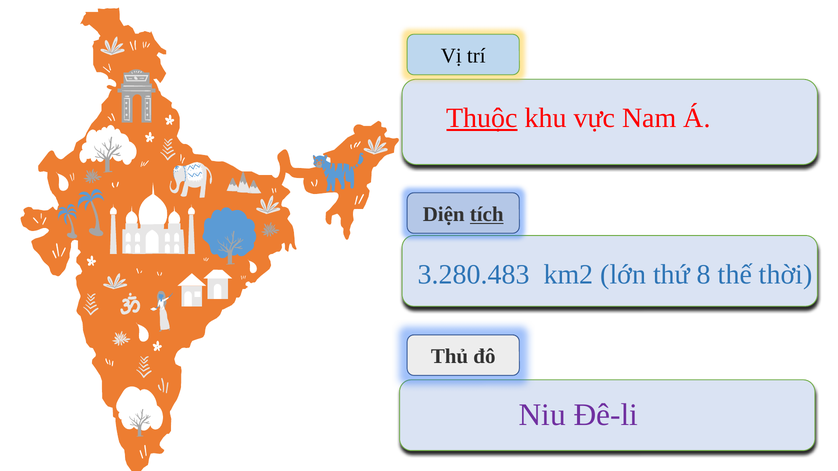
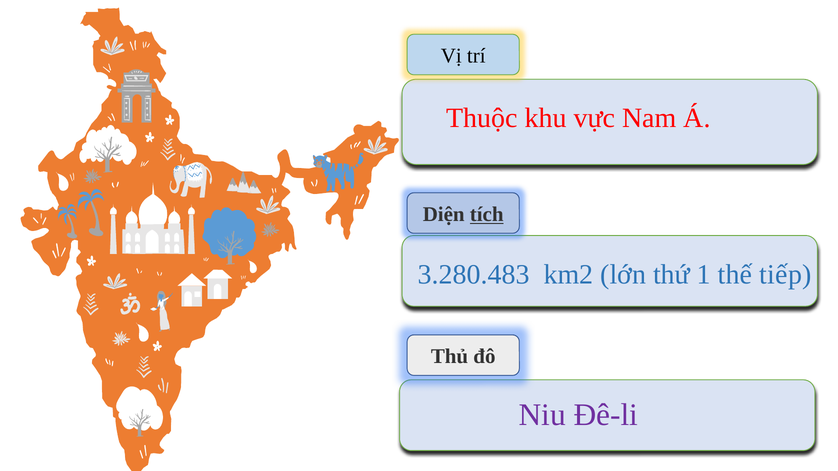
Thuộc underline: present -> none (482, 118)
8: 8 -> 1 (704, 275)
thời: thời -> tiếp (786, 275)
